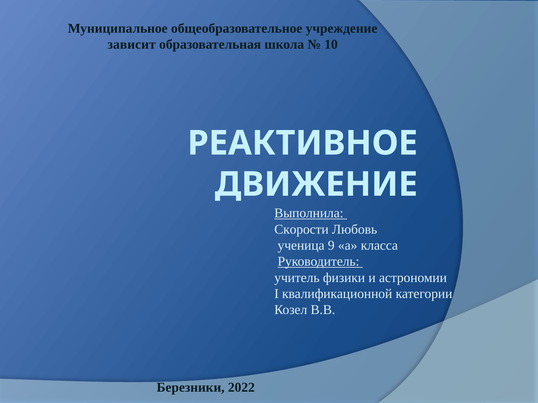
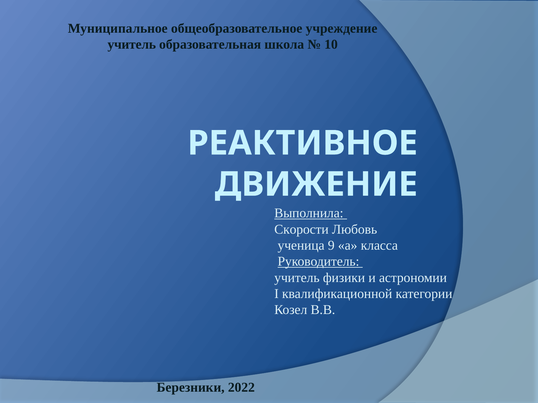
зависит: зависит -> учитель (132, 45)
